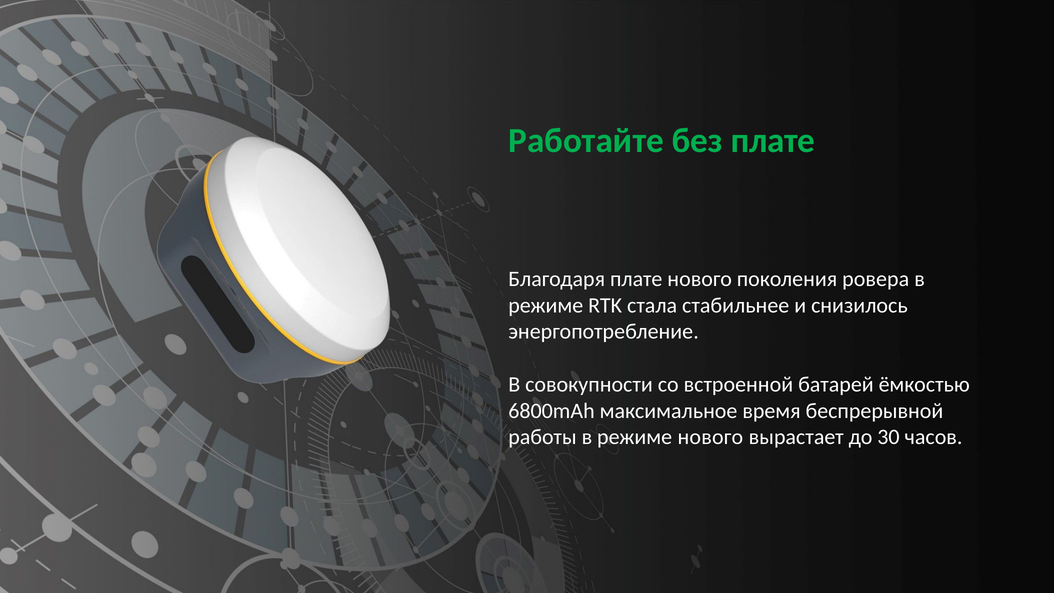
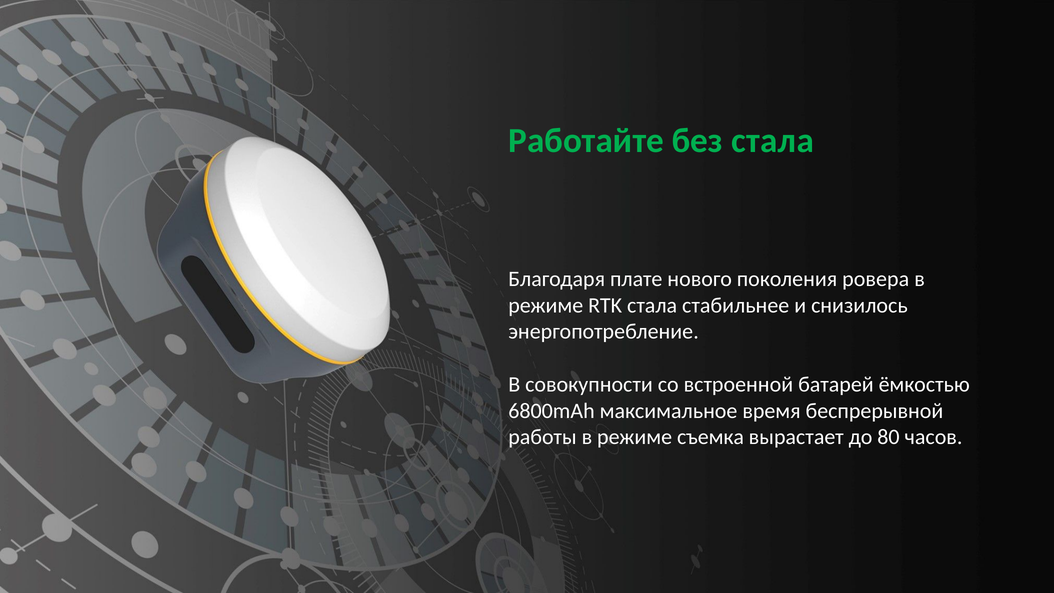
без плате: плате -> стала (773, 140)
режиме нового: нового -> съемка (711, 437)
30: 30 -> 80 (888, 437)
